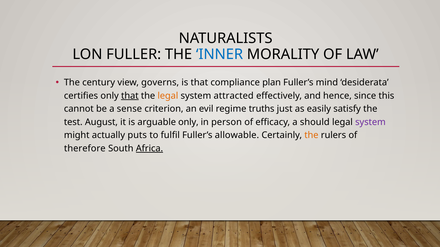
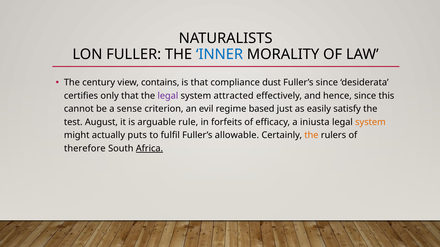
governs: governs -> contains (160, 83)
plan: plan -> dust (272, 83)
Fuller’s mind: mind -> since (327, 83)
that underline: present -> none (130, 96)
legal colour: orange -> purple (168, 96)
truths: truths -> based (262, 109)
arguable only: only -> rule (188, 122)
person: person -> forfeits (227, 122)
should: should -> iniusta (315, 122)
system colour: purple -> orange (370, 122)
